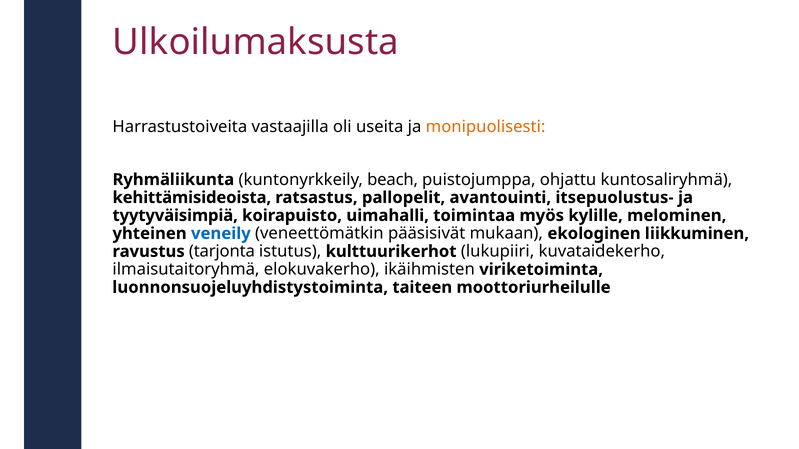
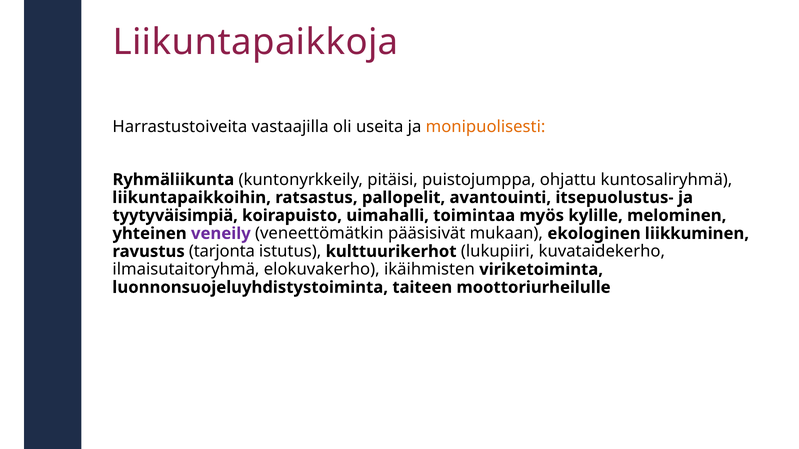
Ulkoilumaksusta: Ulkoilumaksusta -> Liikuntapaikkoja (256, 42)
beach: beach -> pitäisi (393, 180)
kehittämisideoista: kehittämisideoista -> liikuntapaikkoihin (192, 198)
veneily colour: blue -> purple (221, 234)
